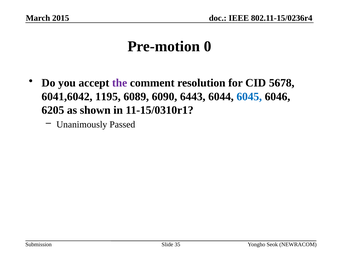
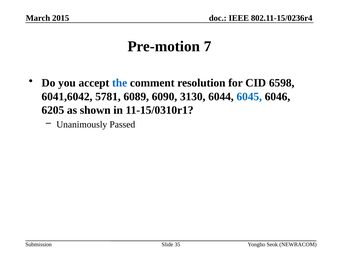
0: 0 -> 7 (208, 46)
the colour: purple -> blue (120, 83)
5678: 5678 -> 6598 (282, 83)
1195: 1195 -> 5781 (108, 96)
6443: 6443 -> 3130 (193, 96)
